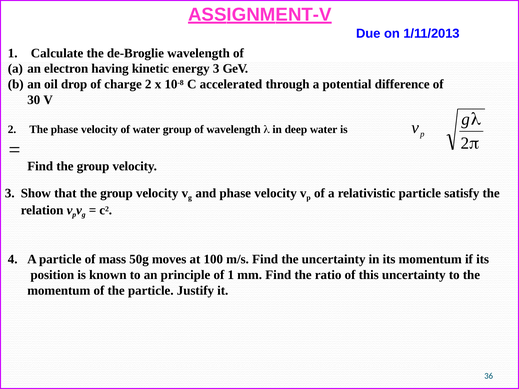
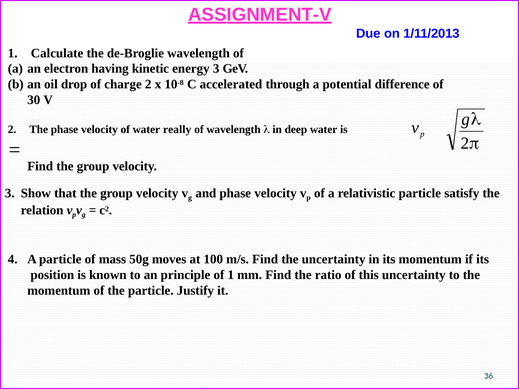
water group: group -> really (177, 129)
